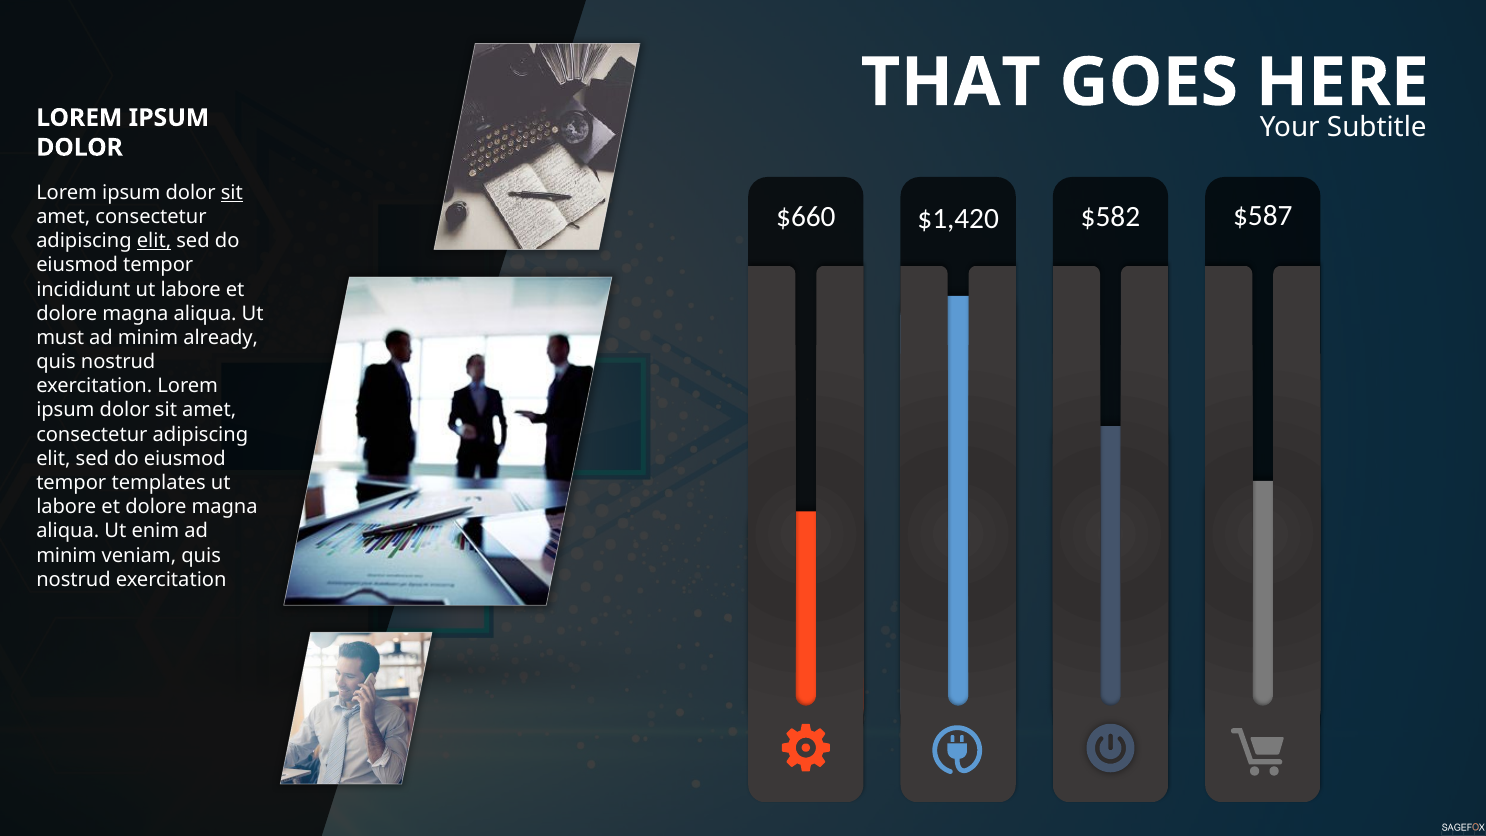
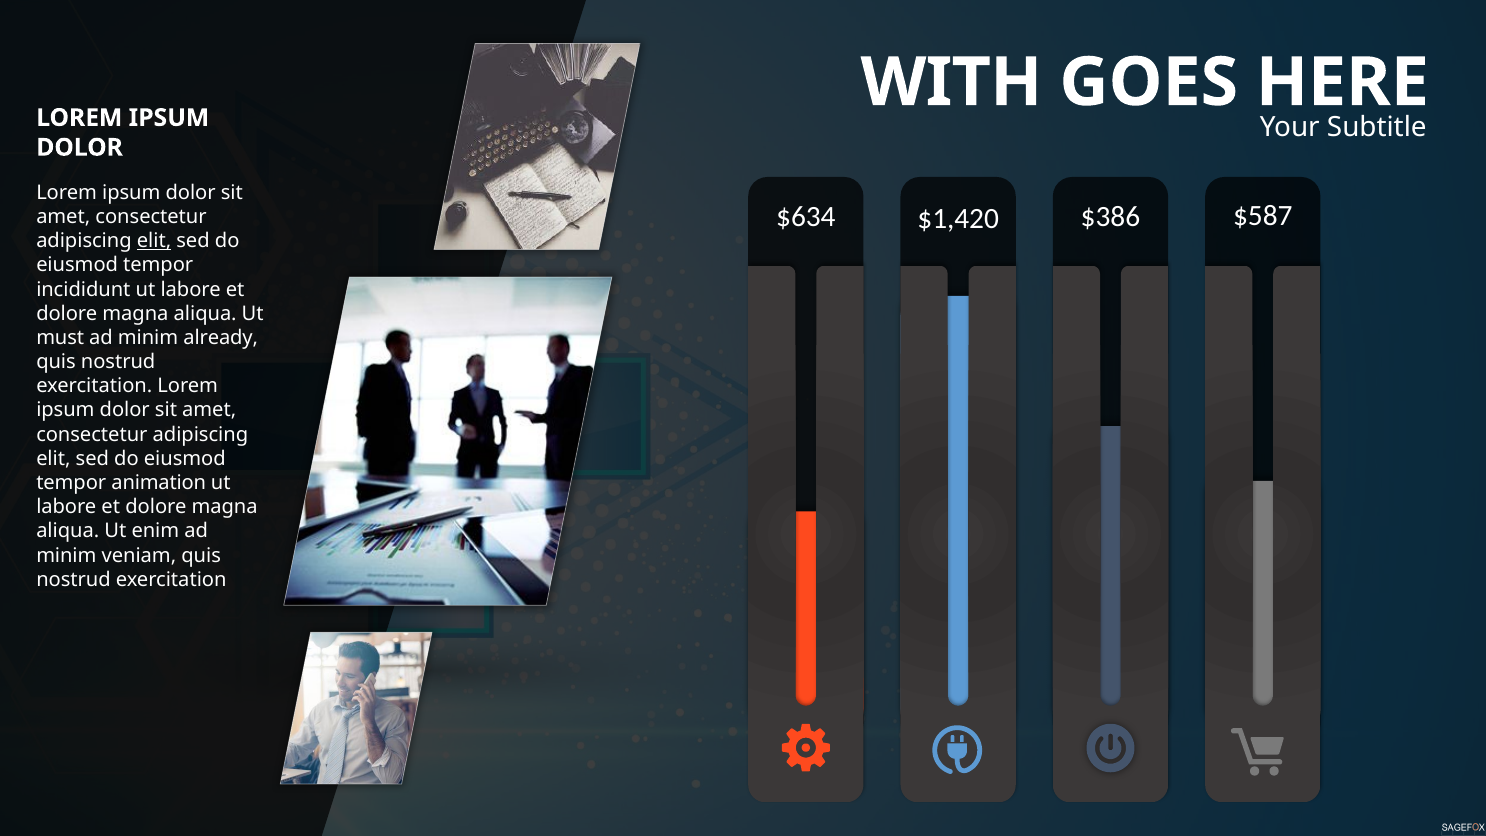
THAT: THAT -> WITH (951, 83)
sit underline: present -> none (232, 193)
$660: $660 -> $634 (806, 217)
$582: $582 -> $386 (1110, 216)
templates: templates -> animation (159, 483)
